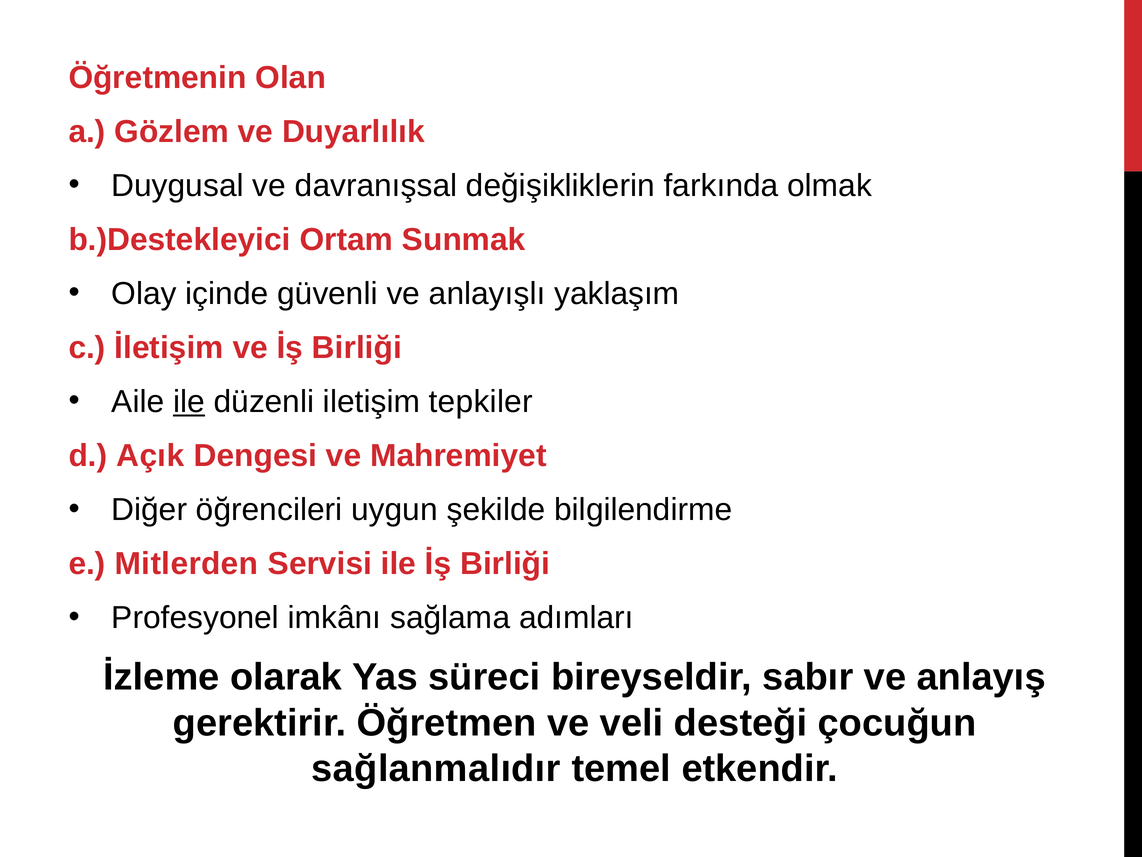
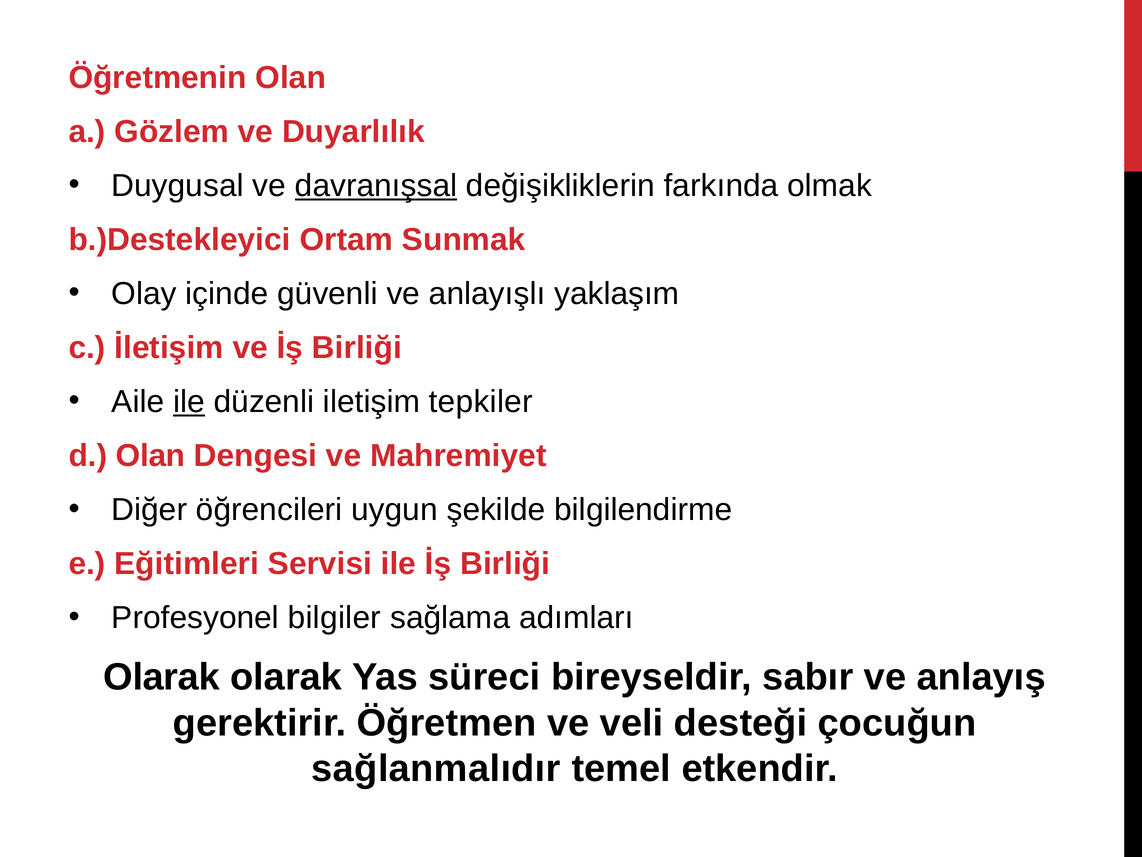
davranışsal underline: none -> present (376, 186)
d Açık: Açık -> Olan (151, 456)
Mitlerden: Mitlerden -> Eğitimleri (187, 564)
imkânı: imkânı -> bilgiler (334, 618)
İzleme: İzleme -> Olarak (162, 677)
